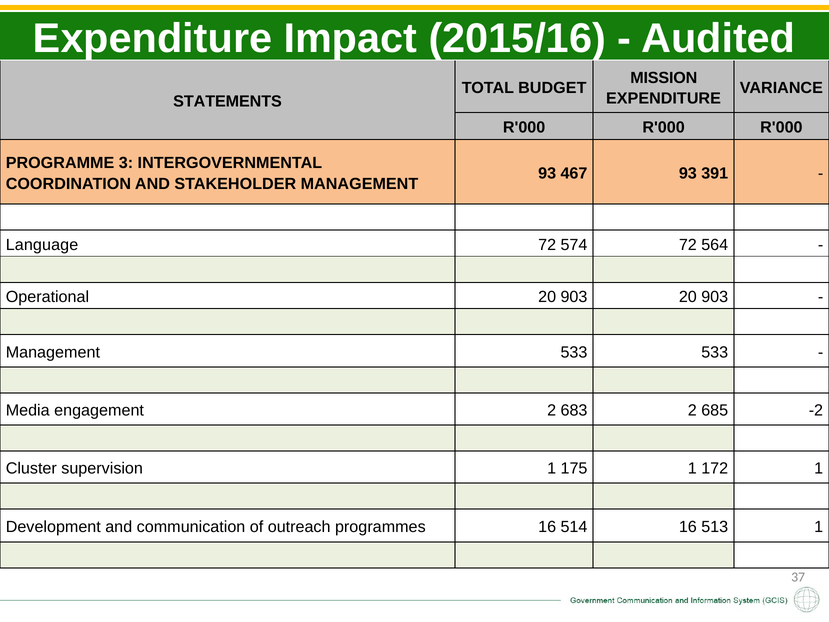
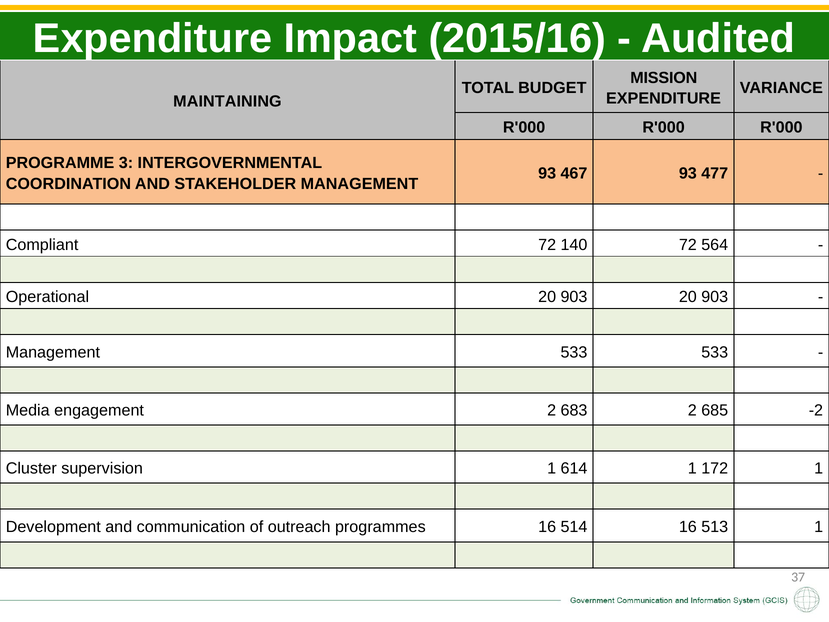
STATEMENTS: STATEMENTS -> MAINTAINING (227, 102)
391: 391 -> 477 (715, 173)
Language: Language -> Compliant (42, 245)
574: 574 -> 140 (574, 245)
175: 175 -> 614 (574, 468)
